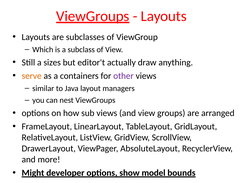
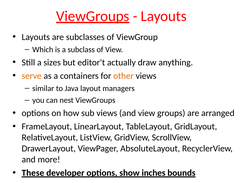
other colour: purple -> orange (123, 76)
Might: Might -> These (33, 172)
model: model -> inches (154, 172)
